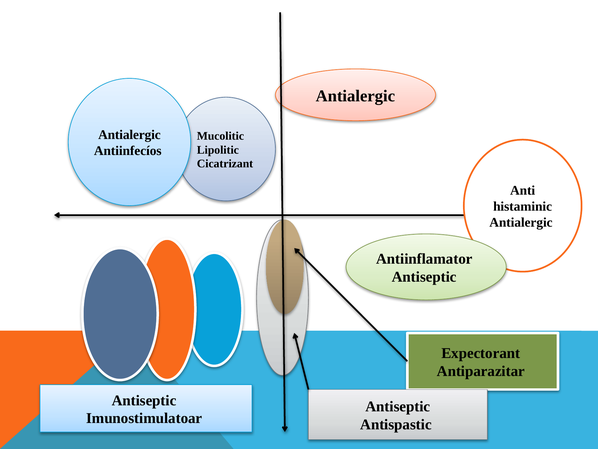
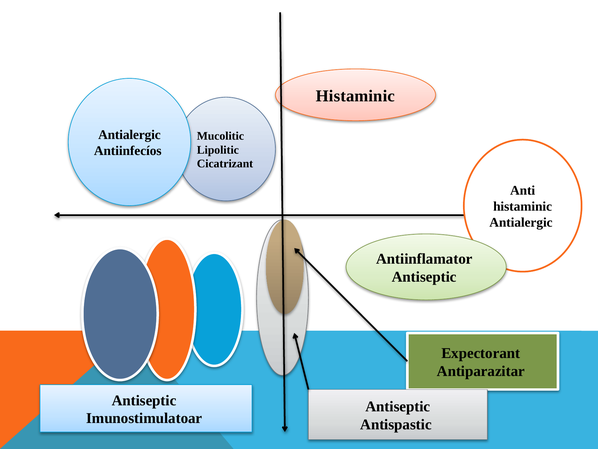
Antialergic: Antialergic -> Histaminic (355, 96)
